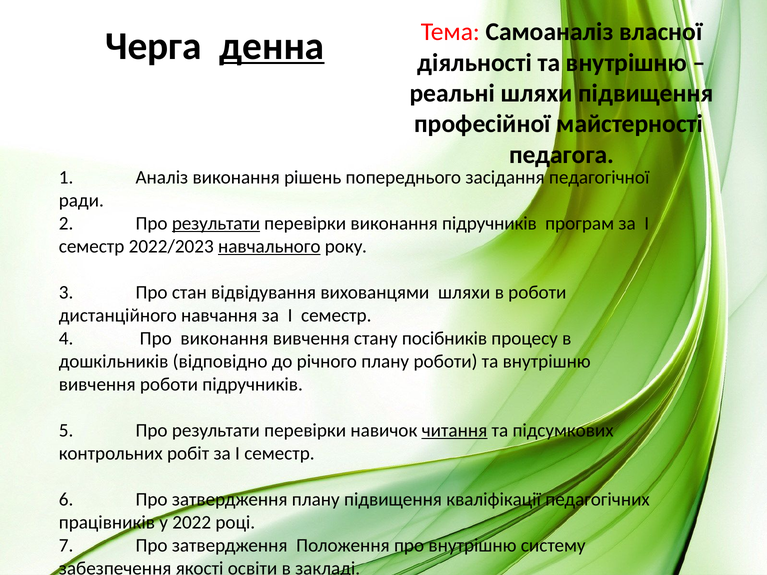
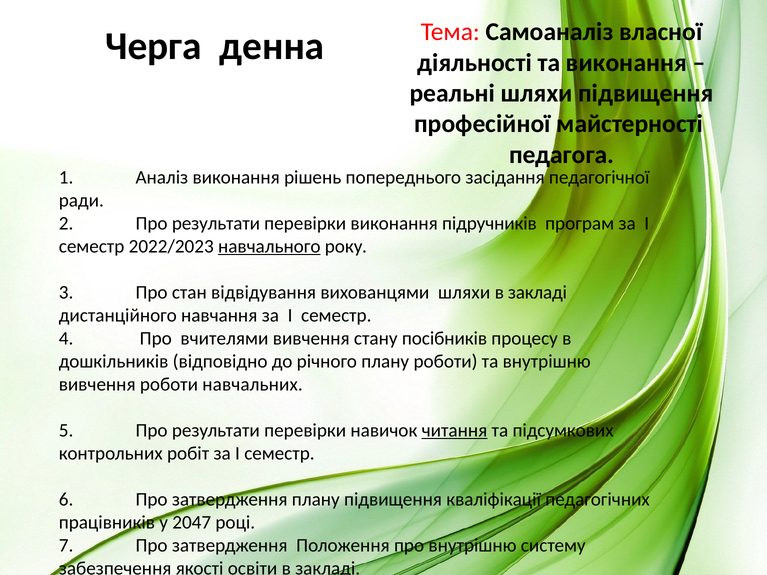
денна underline: present -> none (272, 46)
діяльності та внутрішню: внутрішню -> виконання (626, 63)
результати underline: present -> none (216, 223)
роботи: роботи -> закладі (537, 292)
Про виконання: виконання -> вчителями (224, 338)
роботи підручників: підручників -> навчальних (253, 384)
2022: 2022 -> 2047 (192, 523)
